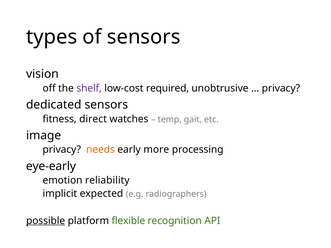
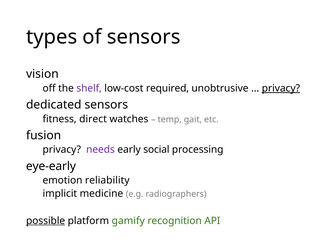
privacy underline: none -> present (281, 88)
image: image -> fusion (44, 136)
needs colour: orange -> purple (100, 150)
more: more -> social (156, 150)
expected: expected -> medicine (101, 194)
flexible: flexible -> gamify (128, 221)
